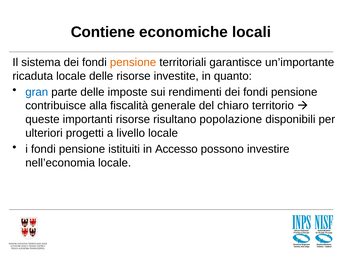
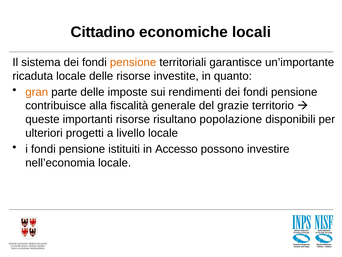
Contiene: Contiene -> Cittadino (103, 32)
gran colour: blue -> orange (37, 92)
chiaro: chiaro -> grazie (233, 106)
